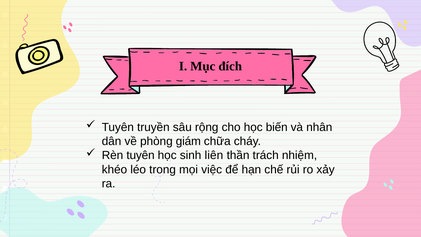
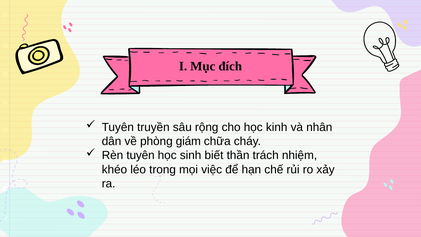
biến: biến -> kinh (277, 127)
liên: liên -> biết (214, 155)
